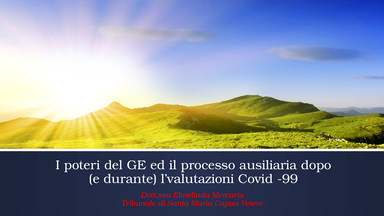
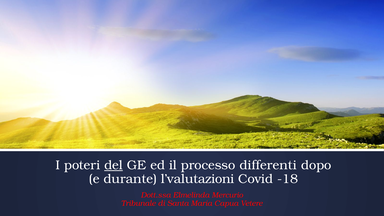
del underline: none -> present (114, 165)
ausiliaria: ausiliaria -> differenti (268, 165)
-99: -99 -> -18 (288, 179)
